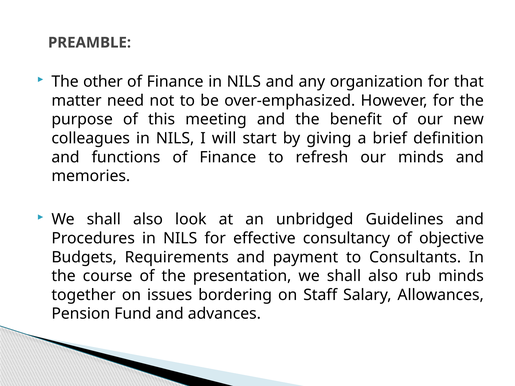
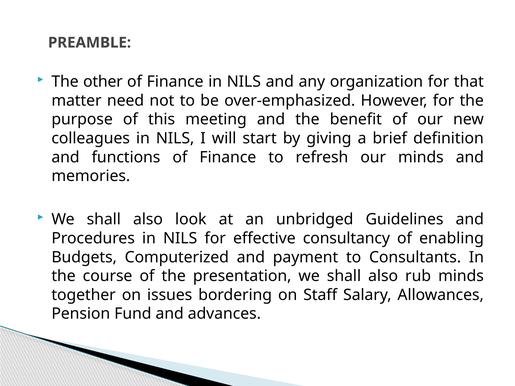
objective: objective -> enabling (452, 238)
Requirements: Requirements -> Computerized (177, 257)
